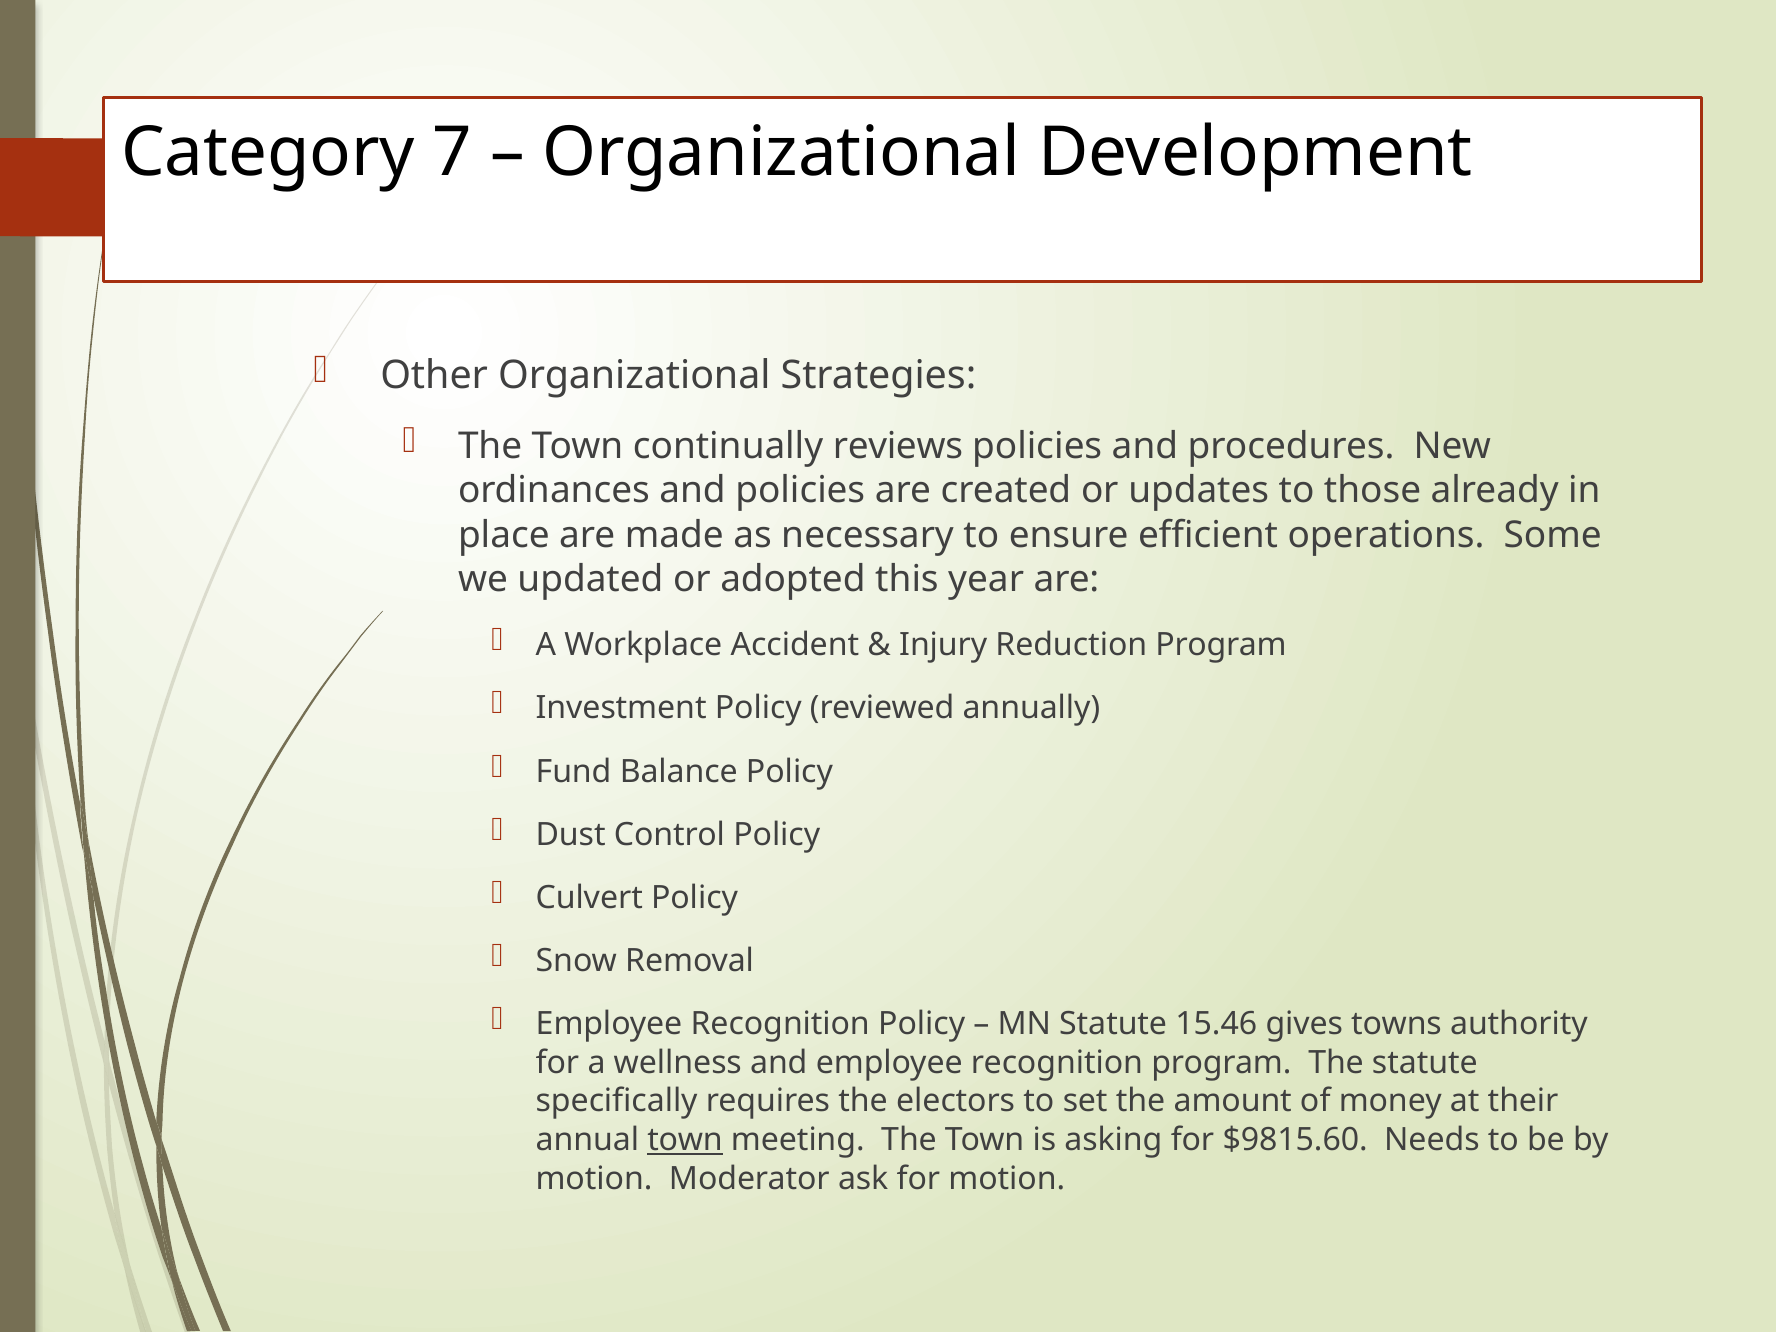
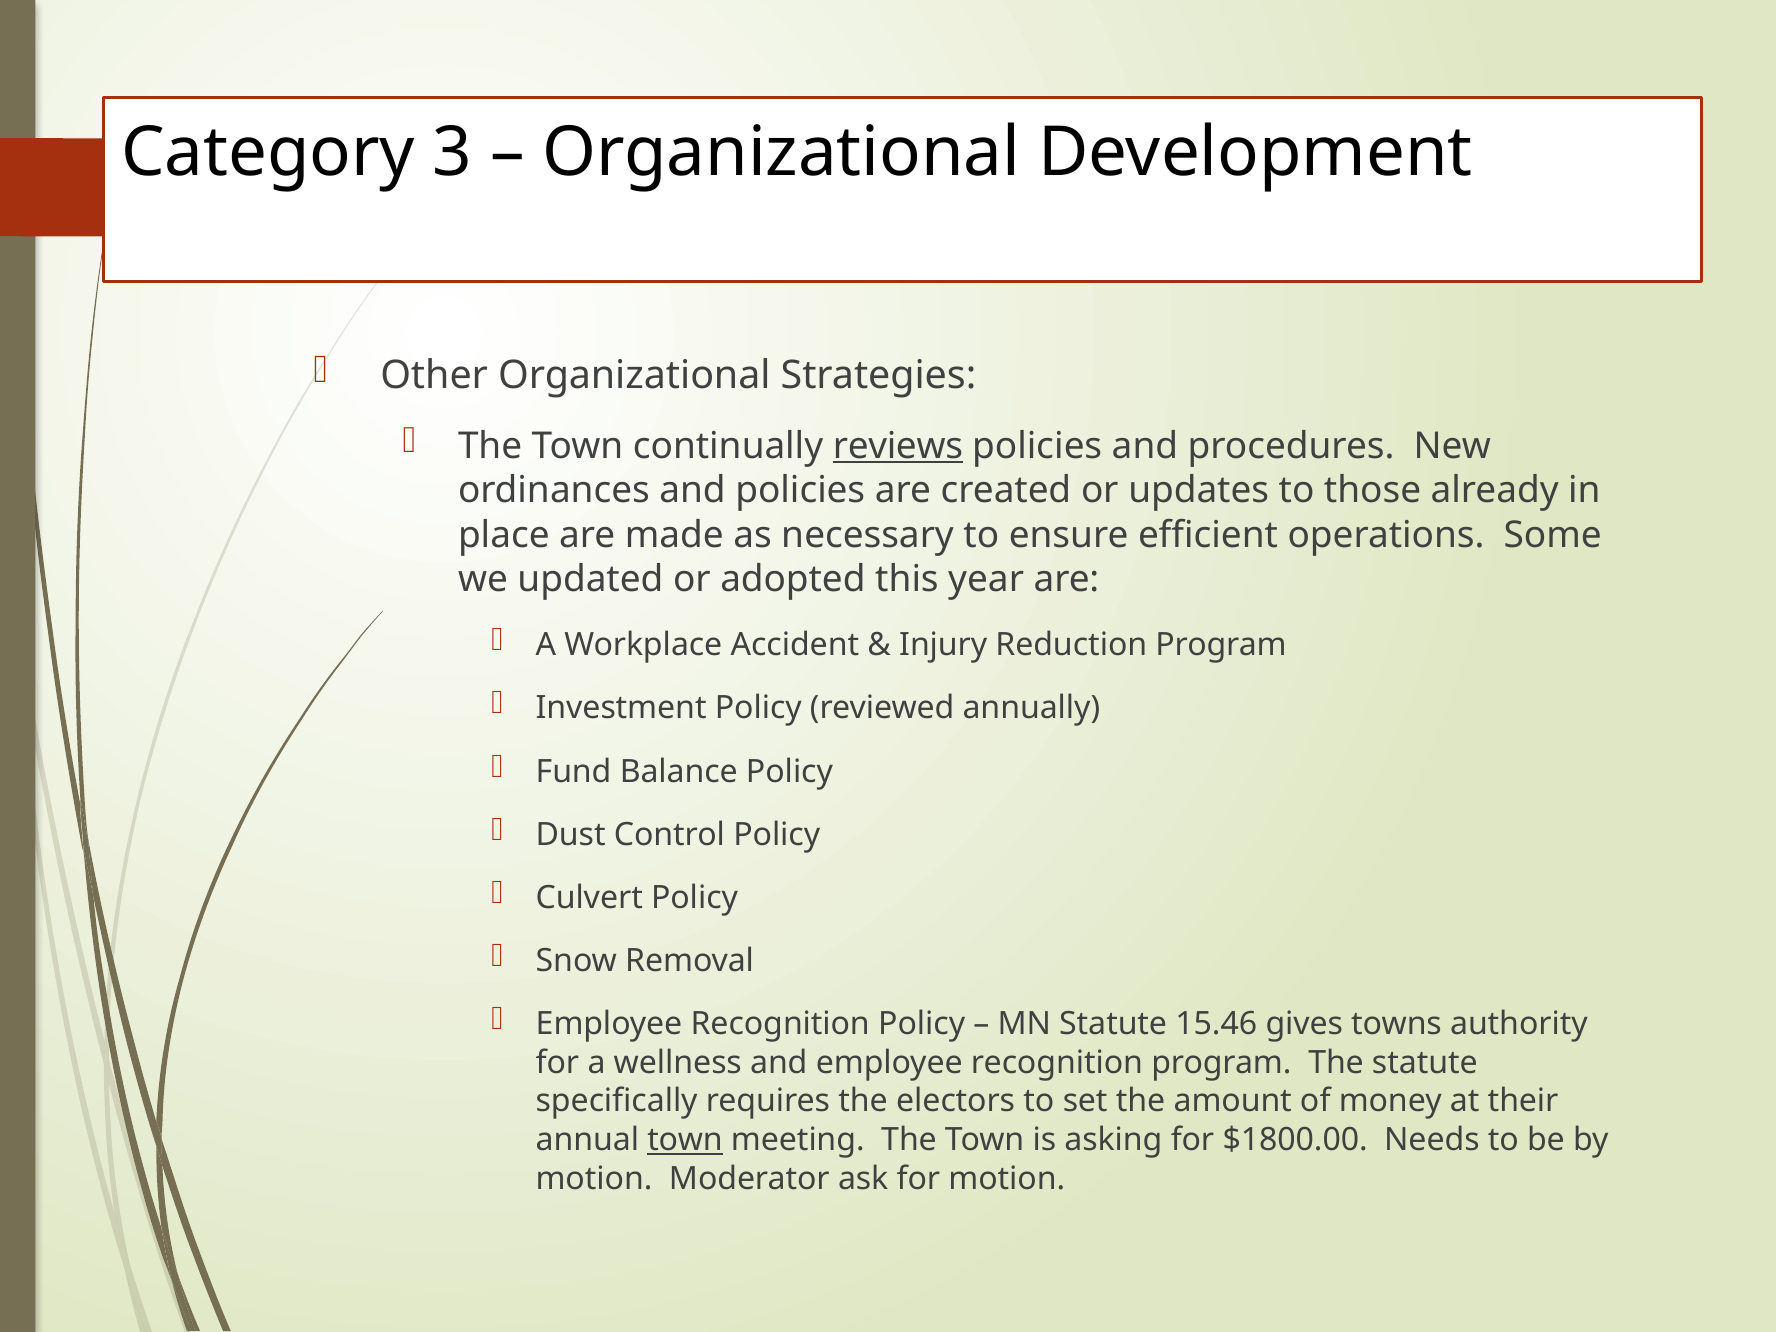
7: 7 -> 3 (453, 153)
reviews underline: none -> present (898, 446)
$9815.60: $9815.60 -> $1800.00 (1295, 1140)
